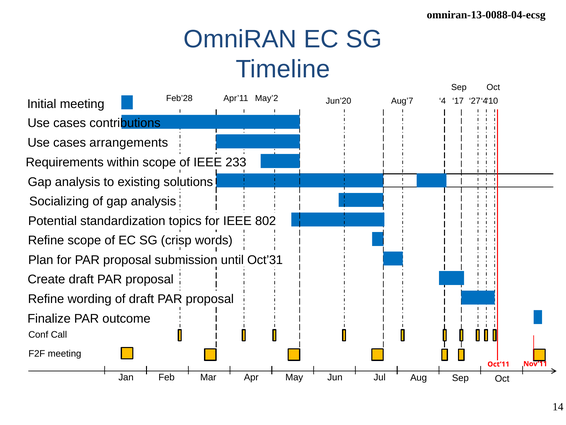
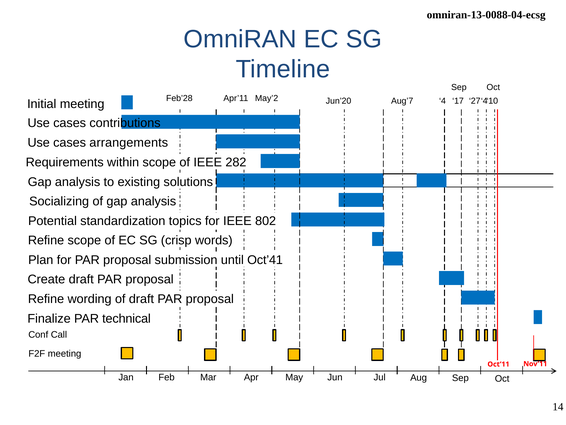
233: 233 -> 282 (236, 162)
Oct’31: Oct’31 -> Oct’41 (265, 260)
outcome: outcome -> technical (127, 318)
